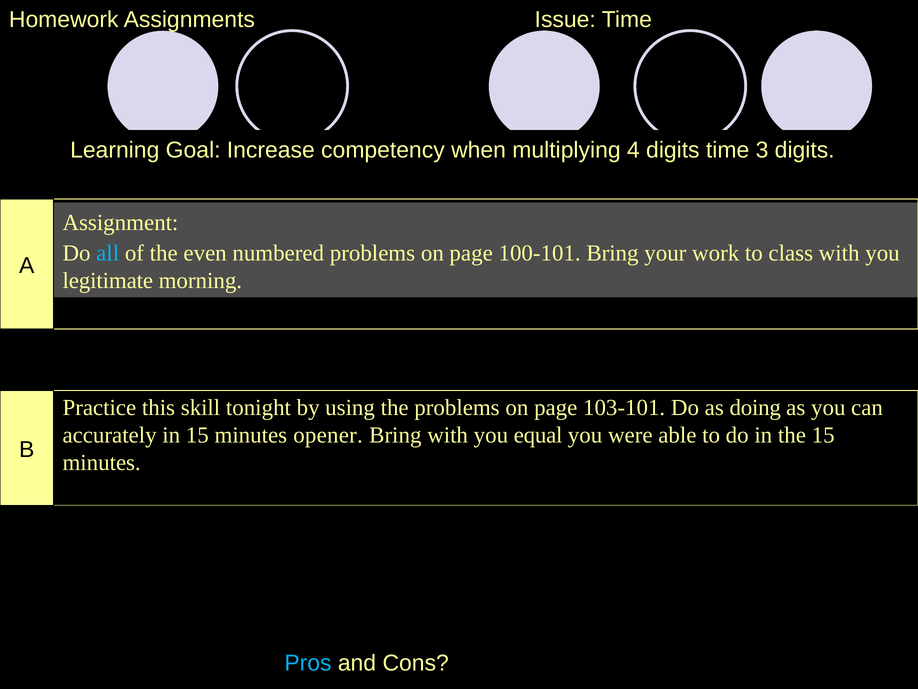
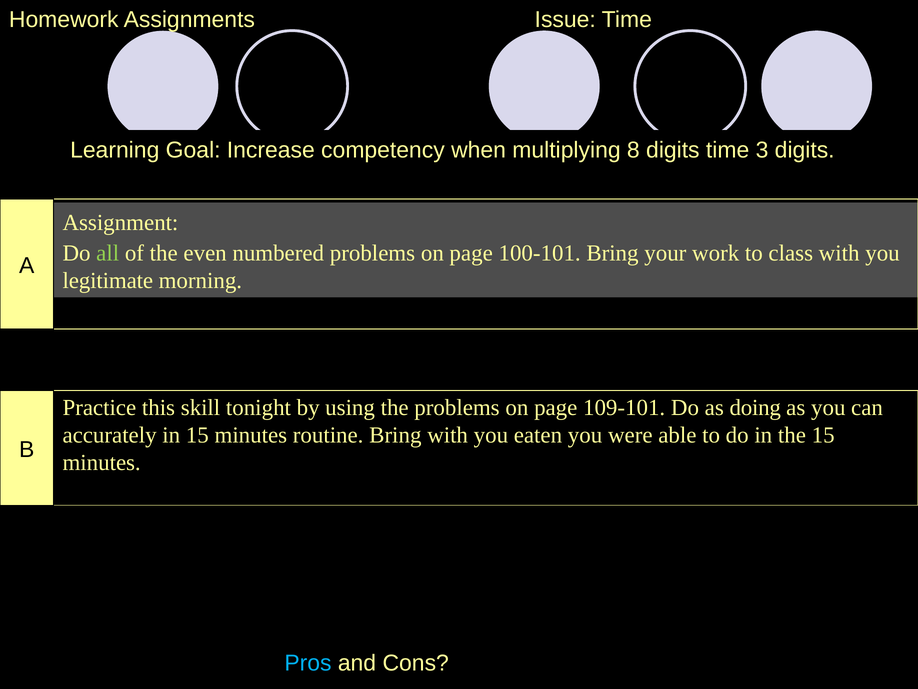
4: 4 -> 8 (633, 150)
all colour: light blue -> light green (108, 253)
103-101: 103-101 -> 109-101 (624, 407)
opener: opener -> routine (328, 435)
equal: equal -> eaten (538, 435)
